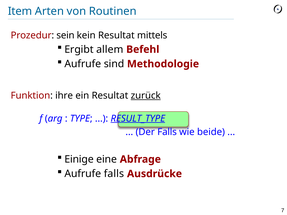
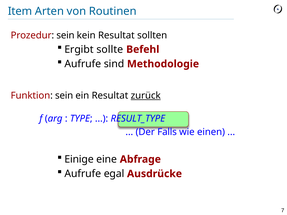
mittels: mittels -> sollten (152, 35)
allem: allem -> sollte (110, 49)
Funktion ihre: ihre -> sein (64, 96)
RESULT_TYPE underline: present -> none (138, 119)
beide: beide -> einen (211, 132)
Aufrufe falls: falls -> egal (114, 174)
